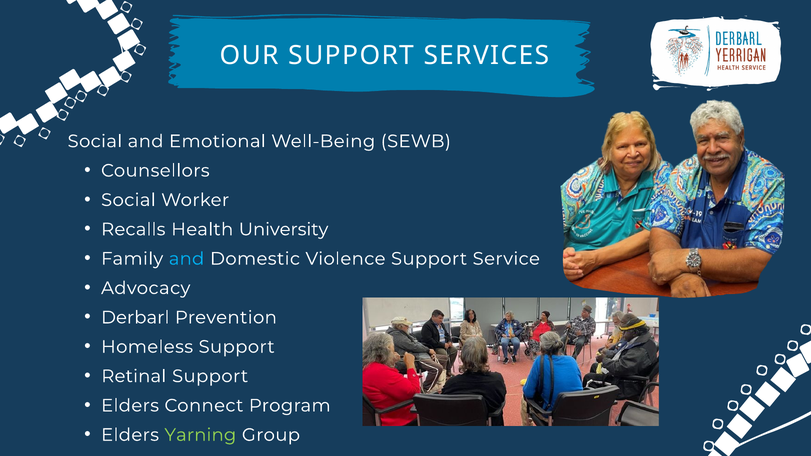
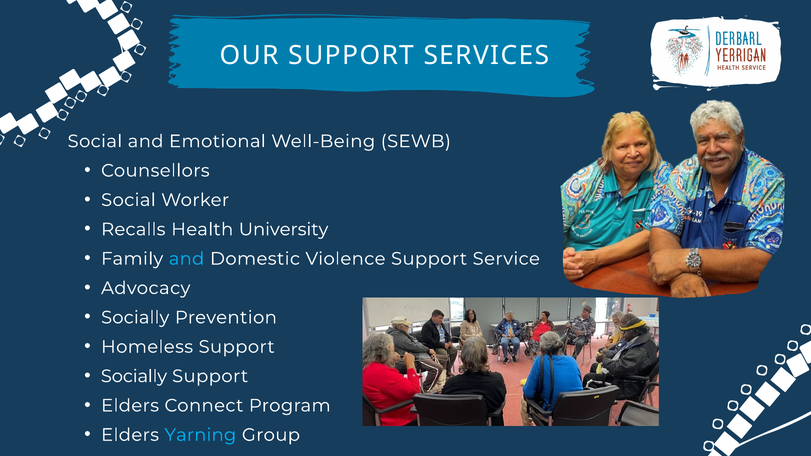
Derbarl: Derbarl -> Socially (135, 318)
Retinal: Retinal -> Socially (134, 376)
Yarning colour: light green -> light blue (200, 435)
